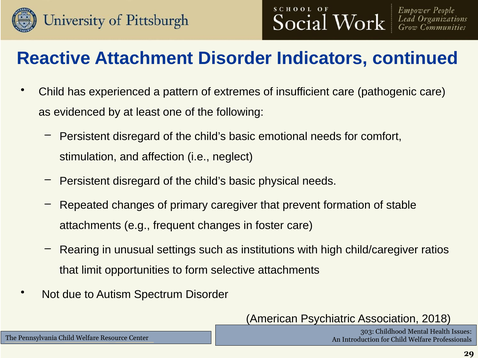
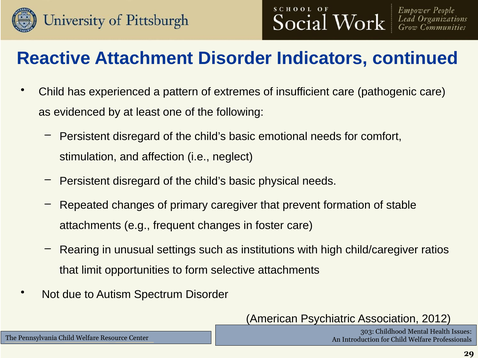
2018: 2018 -> 2012 (436, 319)
